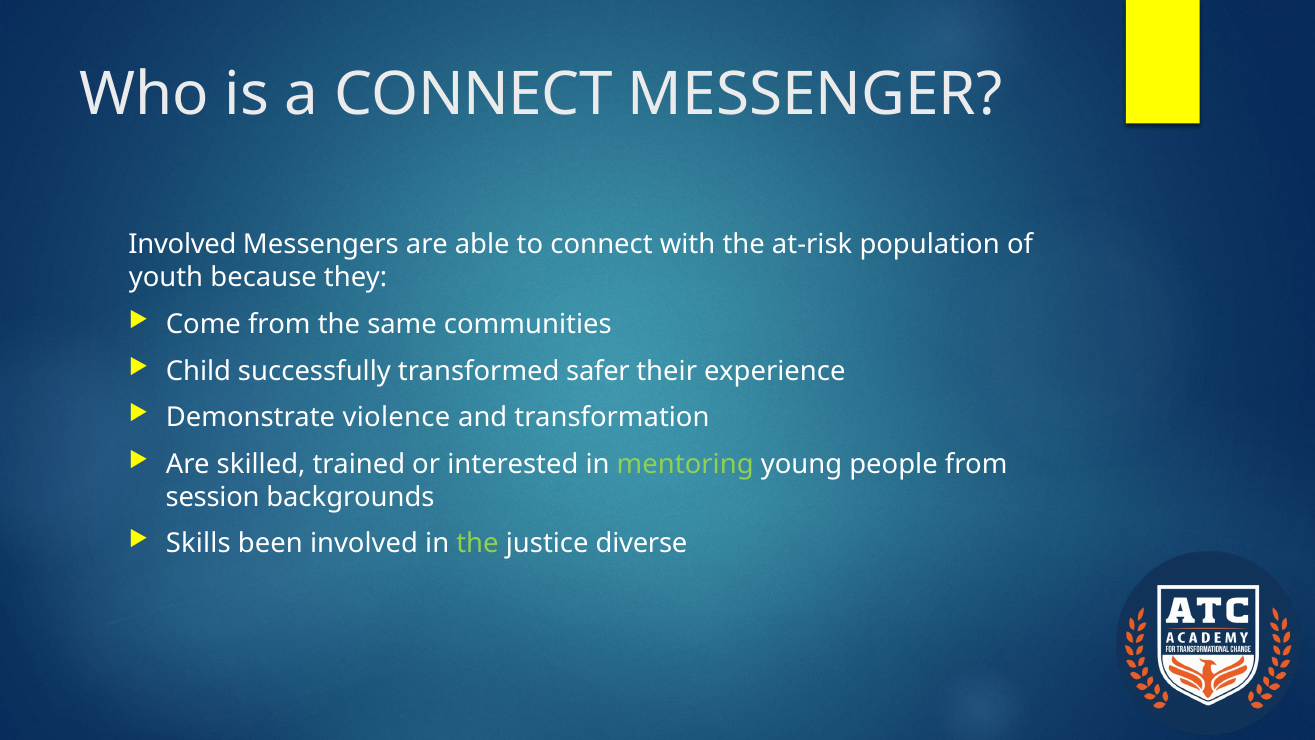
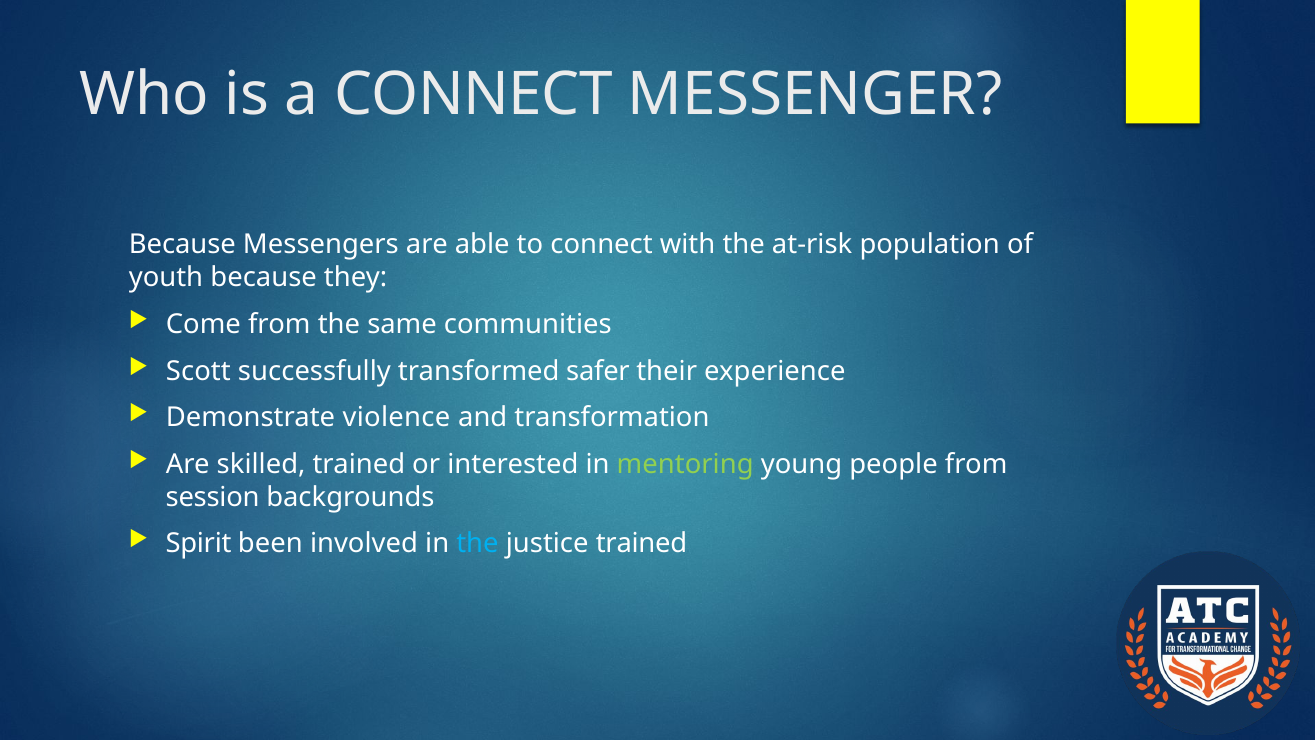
Involved: Involved -> Because (182, 245)
Child: Child -> Scott (198, 371)
Skills: Skills -> Spirit (199, 543)
the colour: light green -> light blue (477, 543)
justice diverse: diverse -> trained (642, 543)
